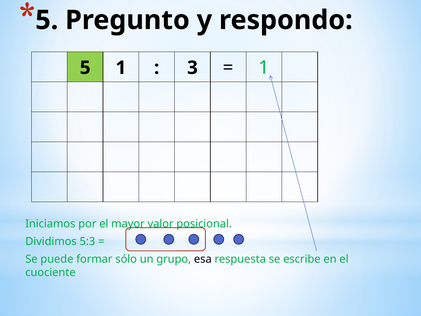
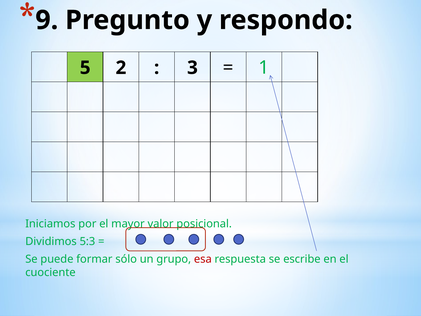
5: 5 -> 9 (47, 20)
5 1: 1 -> 2 (121, 68)
esa colour: black -> red (203, 259)
